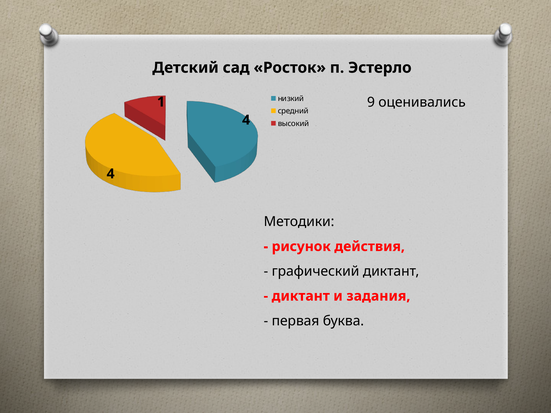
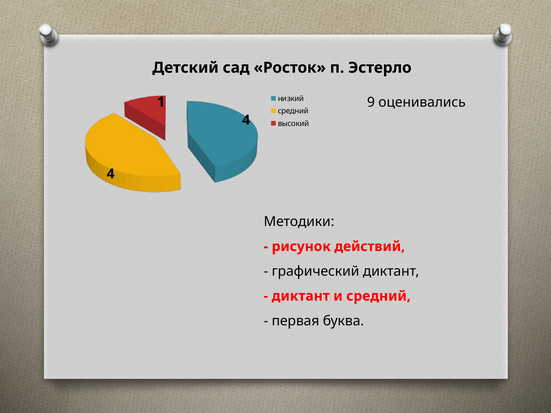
действия: действия -> действий (370, 247)
и задания: задания -> средний (378, 296)
